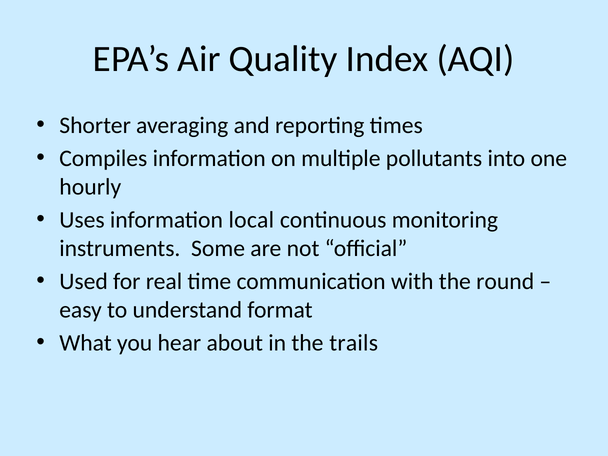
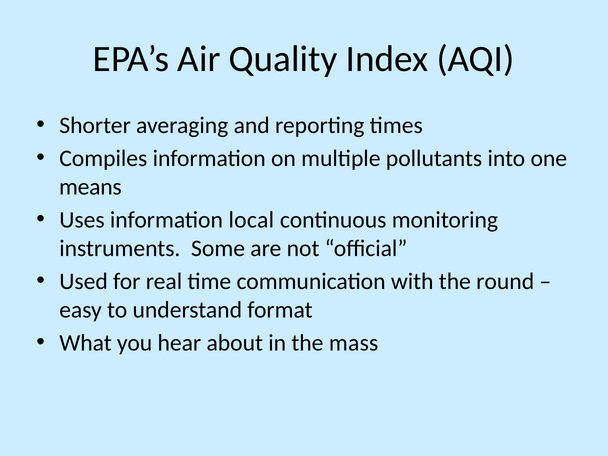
hourly: hourly -> means (90, 187)
trails: trails -> mass (354, 343)
